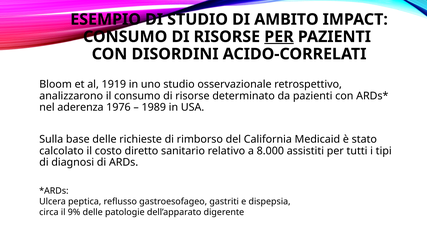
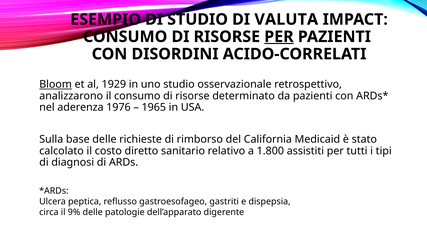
AMBITO: AMBITO -> VALUTA (286, 19)
Bloom underline: none -> present (56, 84)
1919: 1919 -> 1929 (114, 84)
1989: 1989 -> 1965 (154, 108)
8.000: 8.000 -> 1.800 (270, 151)
